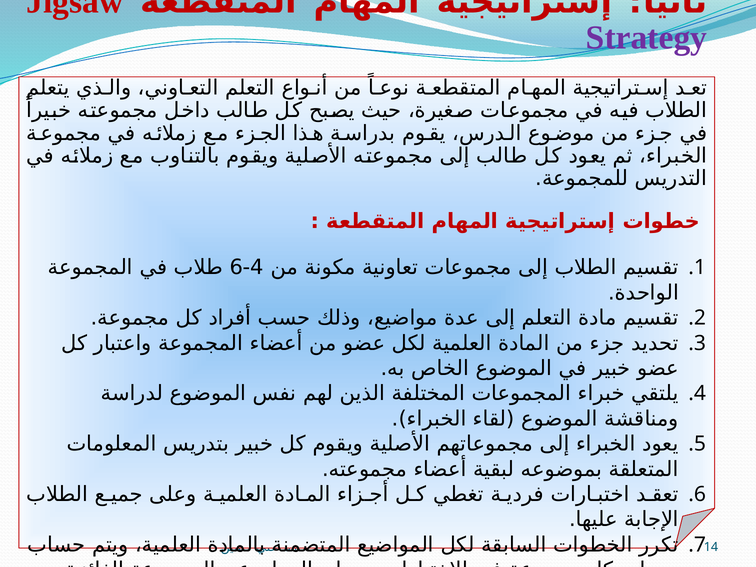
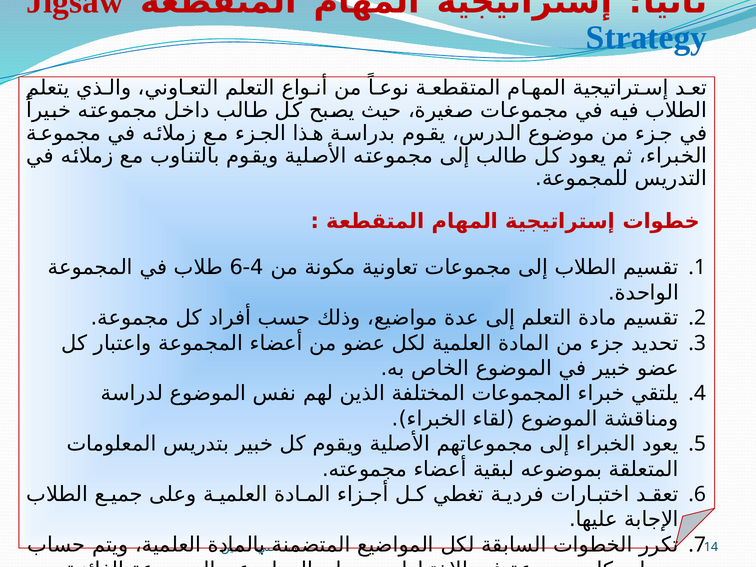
Strategy colour: purple -> blue (647, 38)
